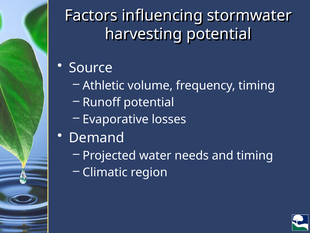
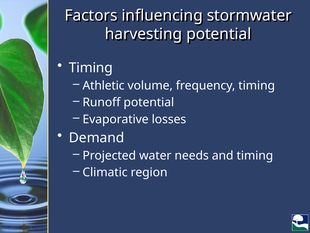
Source: Source -> Timing (91, 68)
